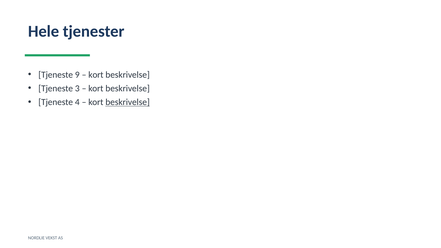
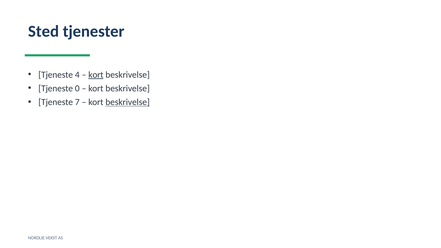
Hele: Hele -> Sted (44, 31)
9: 9 -> 4 (77, 75)
kort underline: none -> present (96, 75)
3: 3 -> 0 (77, 88)
4: 4 -> 7 (77, 102)
